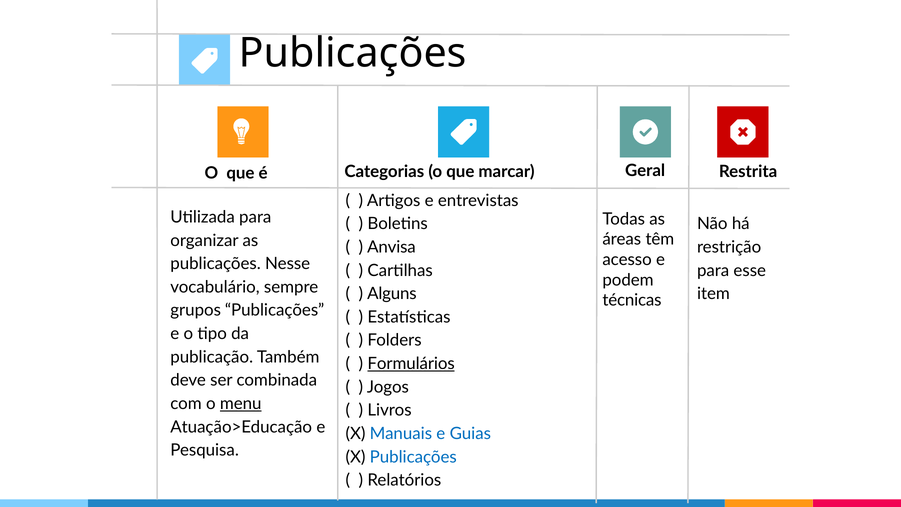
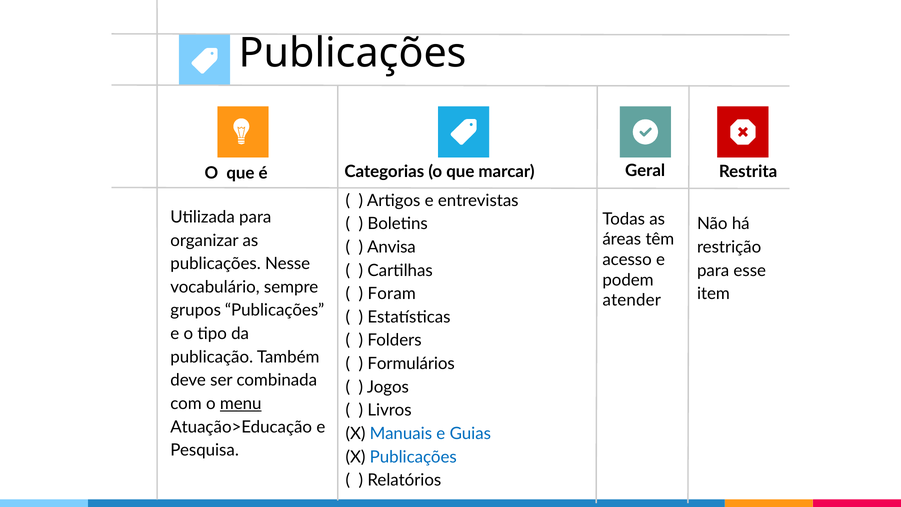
Alguns: Alguns -> Foram (392, 294)
técnicas: técnicas -> atender (632, 300)
Formulários underline: present -> none (411, 364)
